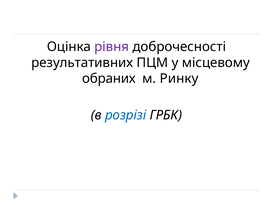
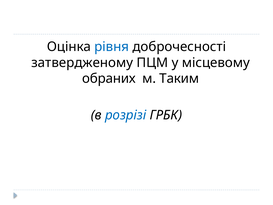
рівня colour: purple -> blue (112, 47)
результативних: результативних -> затвердженому (82, 63)
Ринку: Ринку -> Таким (179, 78)
